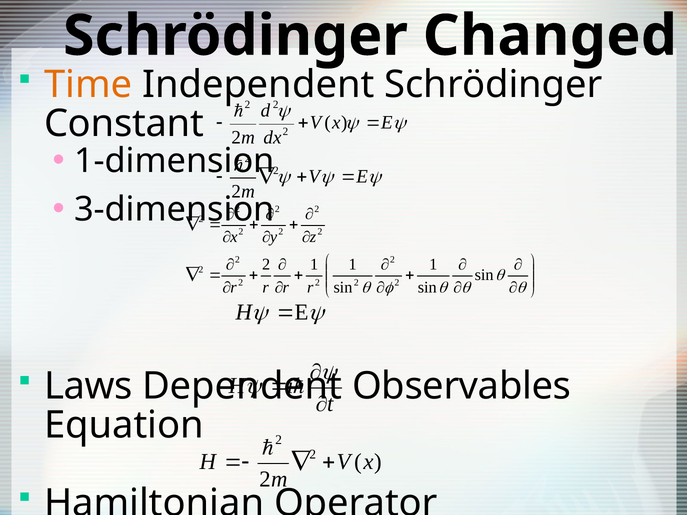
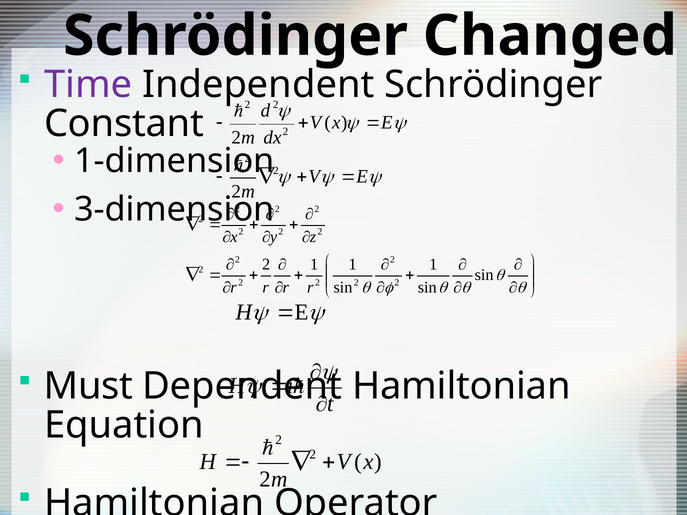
Time colour: orange -> purple (88, 85)
Laws: Laws -> Must (88, 387)
Observables: Observables -> Hamiltonian (461, 387)
